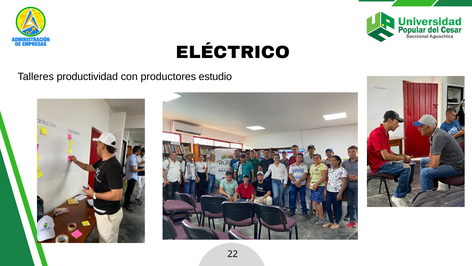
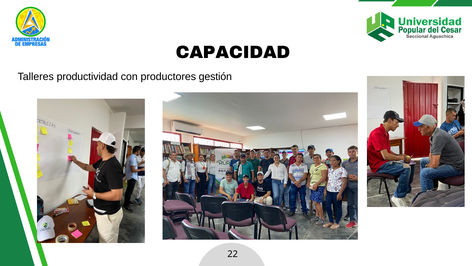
ELÉCTRICO: ELÉCTRICO -> CAPACIDAD (233, 52)
estudio: estudio -> gestión (215, 76)
